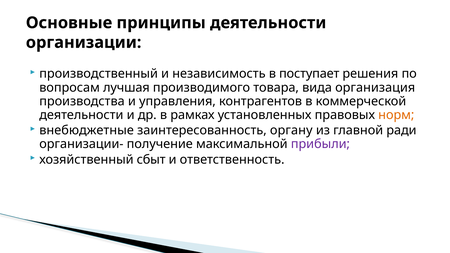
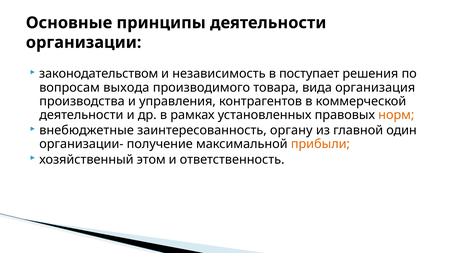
производственный: производственный -> законодательством (99, 74)
лучшая: лучшая -> выхода (126, 88)
ради: ради -> один (401, 130)
прибыли colour: purple -> orange (320, 144)
сбыт: сбыт -> этом (151, 160)
